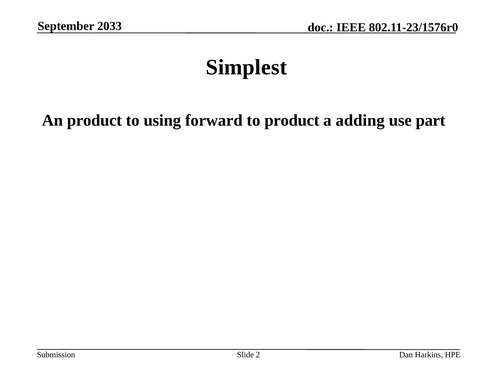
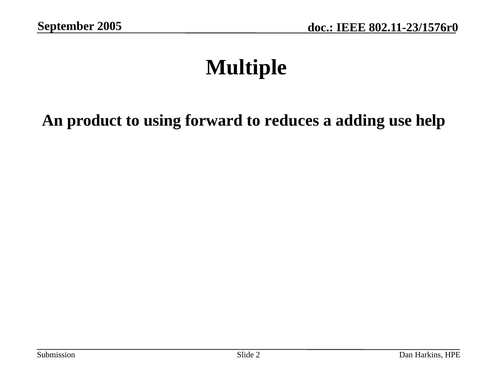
2033: 2033 -> 2005 (109, 26)
Simplest: Simplest -> Multiple (246, 67)
to product: product -> reduces (292, 120)
part: part -> help (431, 120)
